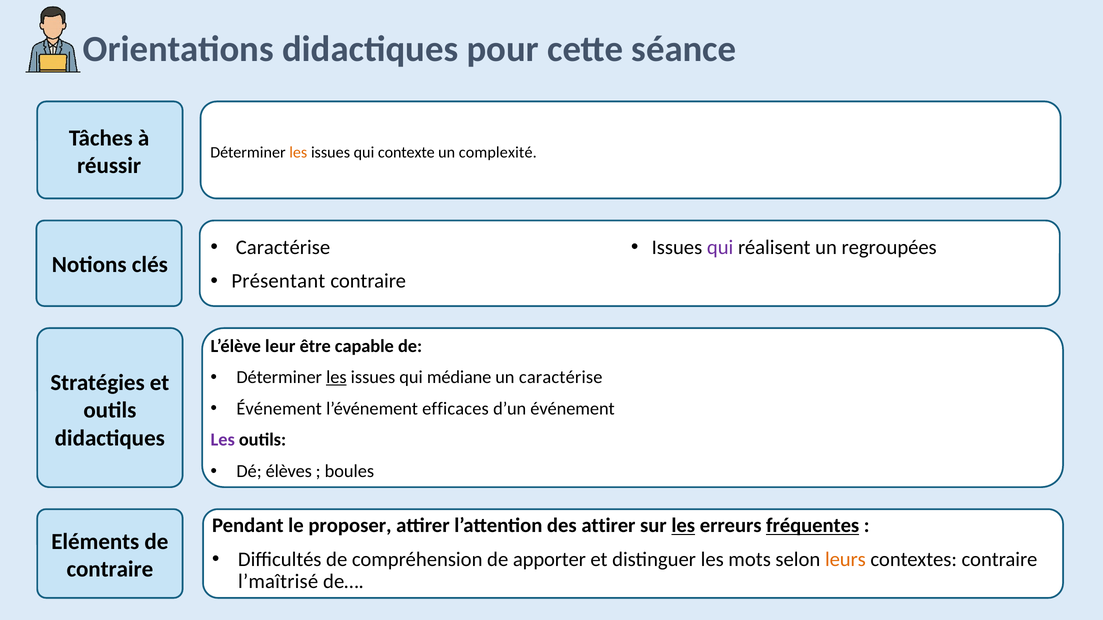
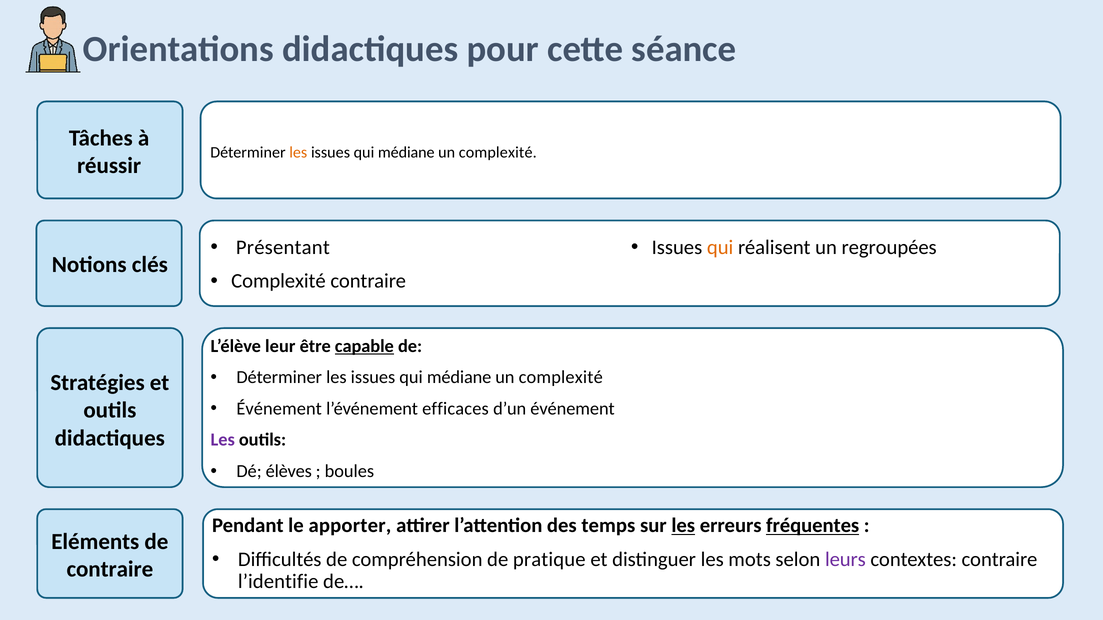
contexte: contexte -> médiane (406, 153)
Caractérise: Caractérise -> Présentant (283, 248)
qui colour: purple -> orange (720, 248)
Présentant: Présentant -> Complexité (278, 281)
capable underline: none -> present (364, 346)
les underline: present -> none (336, 378)
caractérise: caractérise -> complexité (561, 378)
proposer: proposer -> apporter (350, 526)
des attirer: attirer -> temps (608, 526)
apporter: apporter -> pratique (549, 560)
leurs colour: orange -> purple (845, 560)
l’maîtrisé: l’maîtrisé -> l’identifie (278, 582)
